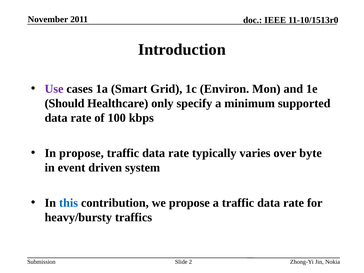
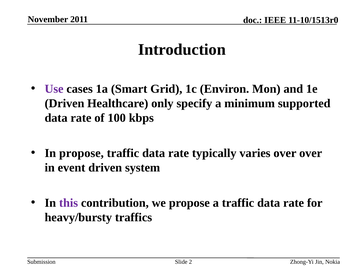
Should: Should -> Driven (64, 103)
over byte: byte -> over (311, 153)
this colour: blue -> purple (69, 203)
